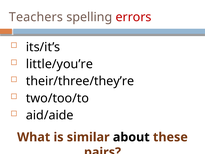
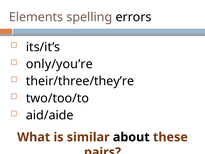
Teachers: Teachers -> Elements (36, 17)
errors colour: red -> black (134, 17)
little/you’re: little/you’re -> only/you’re (59, 64)
